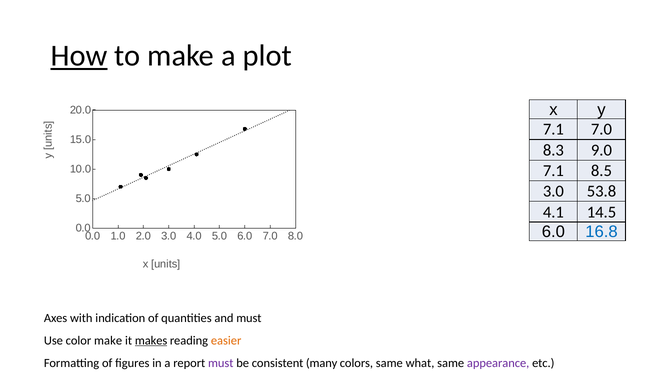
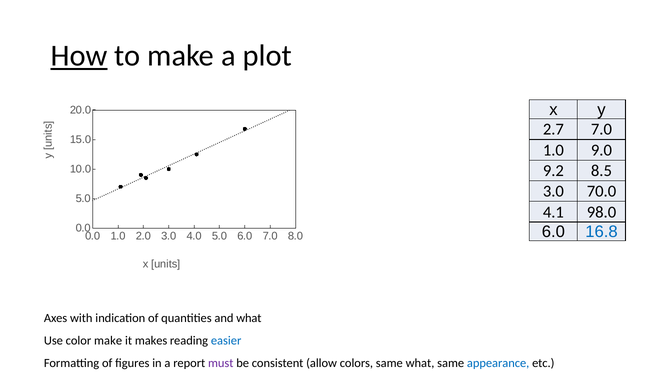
7.1: 7.1 -> 2.7 (553, 130)
8.3: 8.3 -> 1.0 (553, 150)
7.1: 7.1 -> 9.2 (553, 171)
53.8: 53.8 -> 70.0 (601, 191)
14.5: 14.5 -> 98.0 (601, 212)
and must: must -> what (249, 318)
makes underline: present -> none (151, 341)
easier colour: orange -> blue (226, 341)
many: many -> allow (322, 363)
appearance colour: purple -> blue (498, 363)
